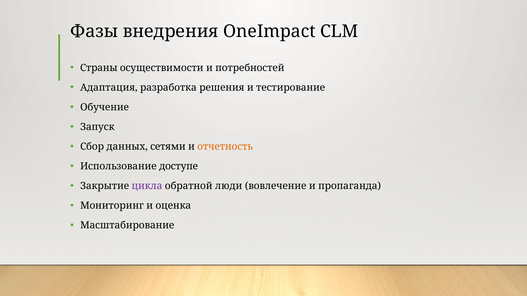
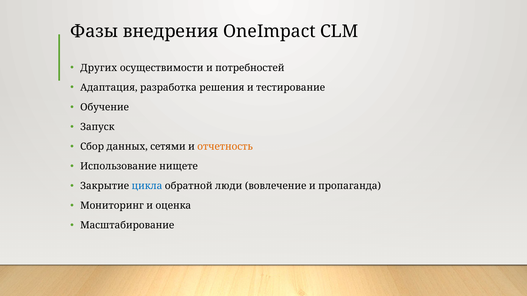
Страны: Страны -> Других (99, 68)
доступе: доступе -> нищете (179, 167)
цикла colour: purple -> blue (147, 186)
